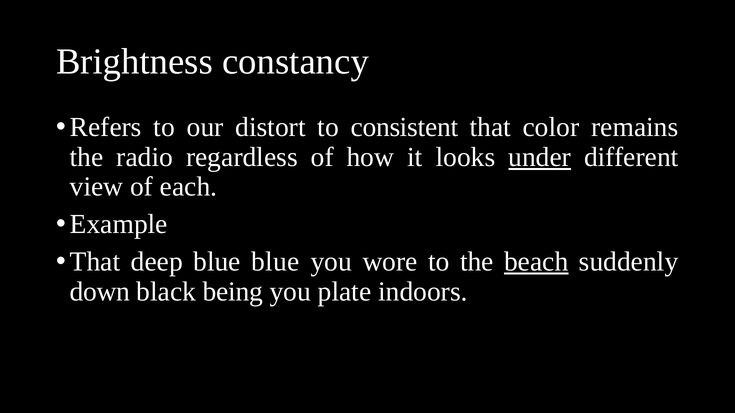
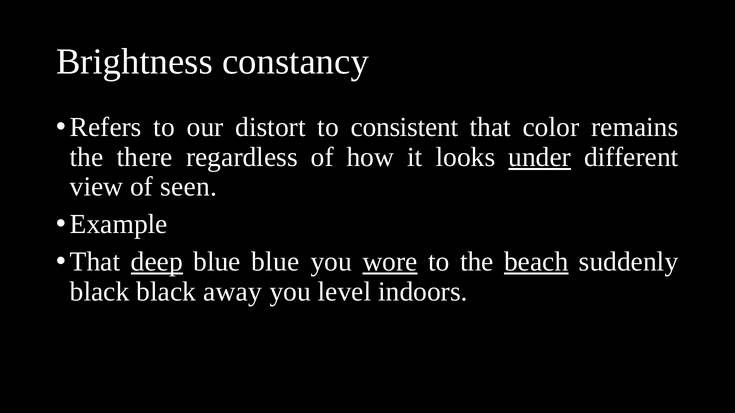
radio: radio -> there (145, 157)
each: each -> seen (189, 187)
deep underline: none -> present (157, 262)
wore underline: none -> present (390, 262)
down: down -> black (100, 292)
being: being -> away (233, 292)
plate: plate -> level (344, 292)
